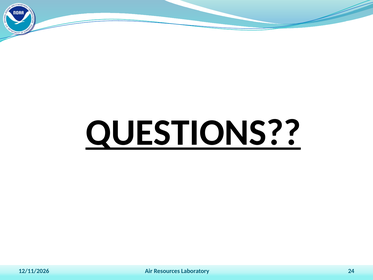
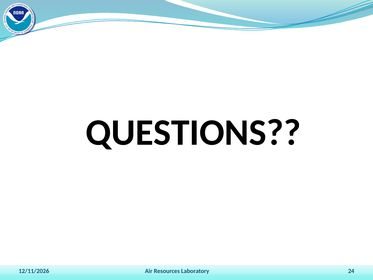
QUESTIONS underline: present -> none (193, 132)
